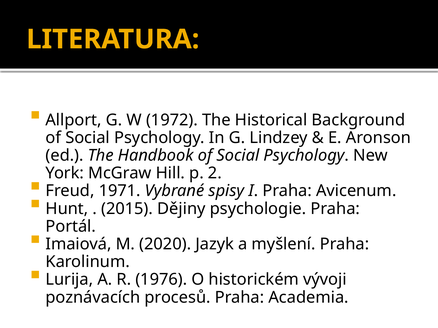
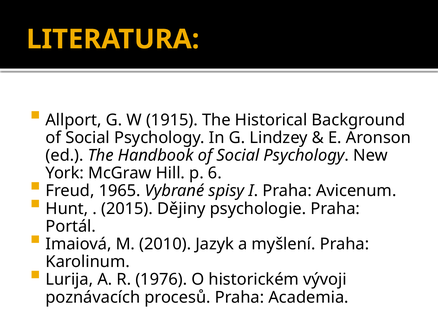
1972: 1972 -> 1915 (172, 120)
2: 2 -> 6 (215, 173)
1971: 1971 -> 1965 (120, 191)
2020: 2020 -> 2010 (165, 244)
